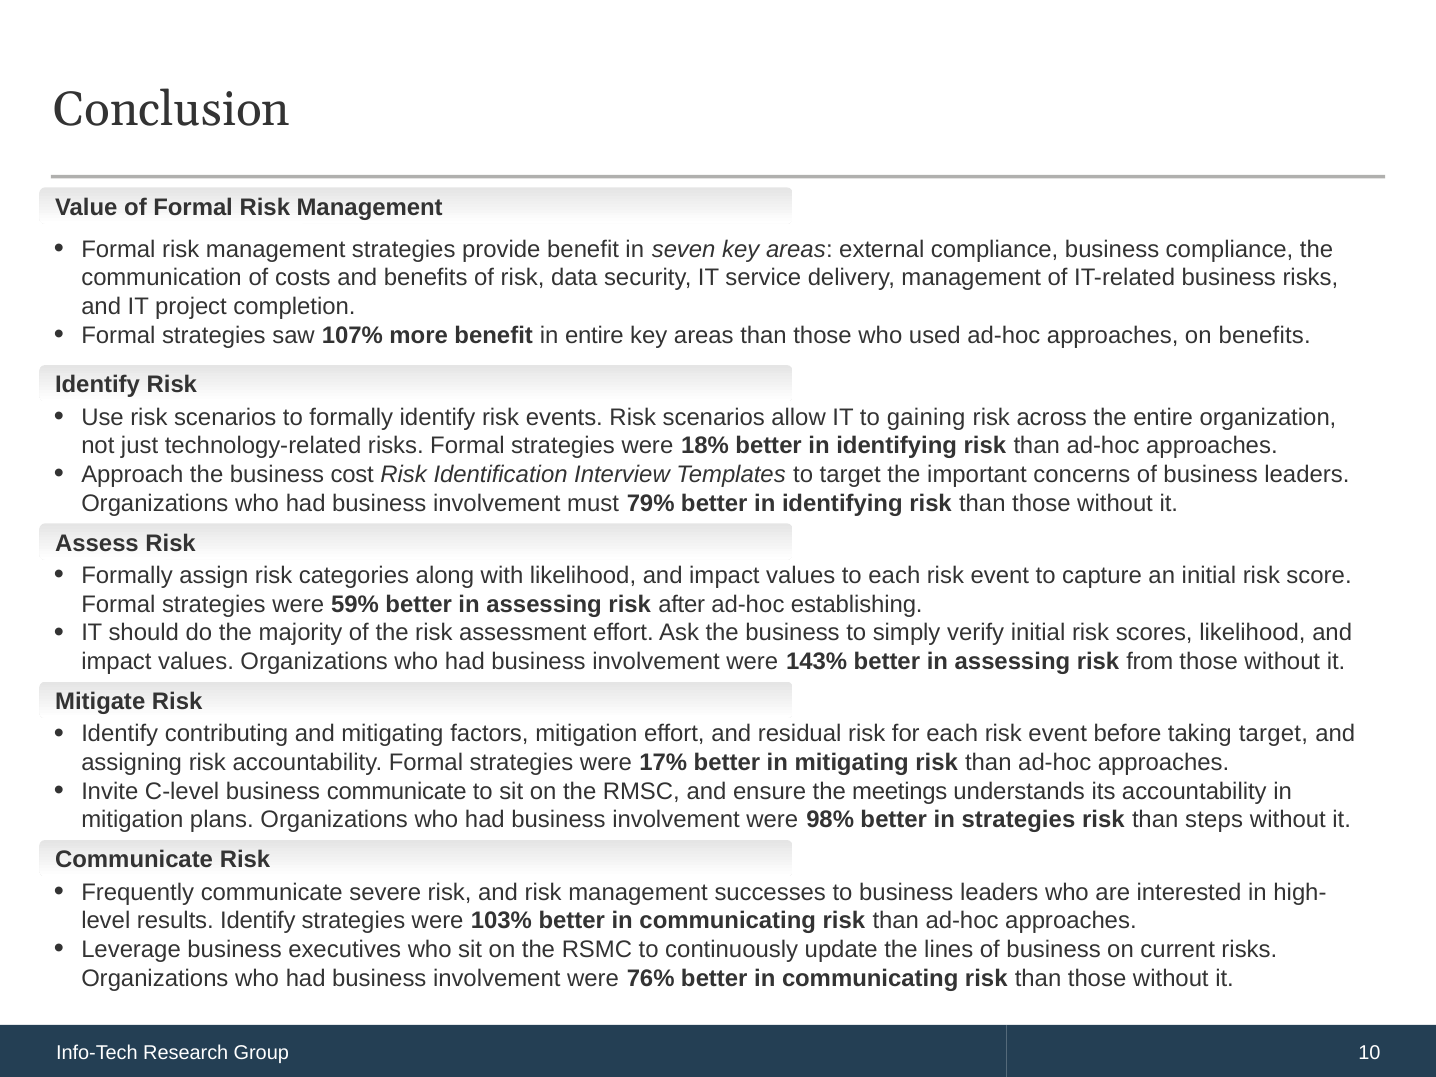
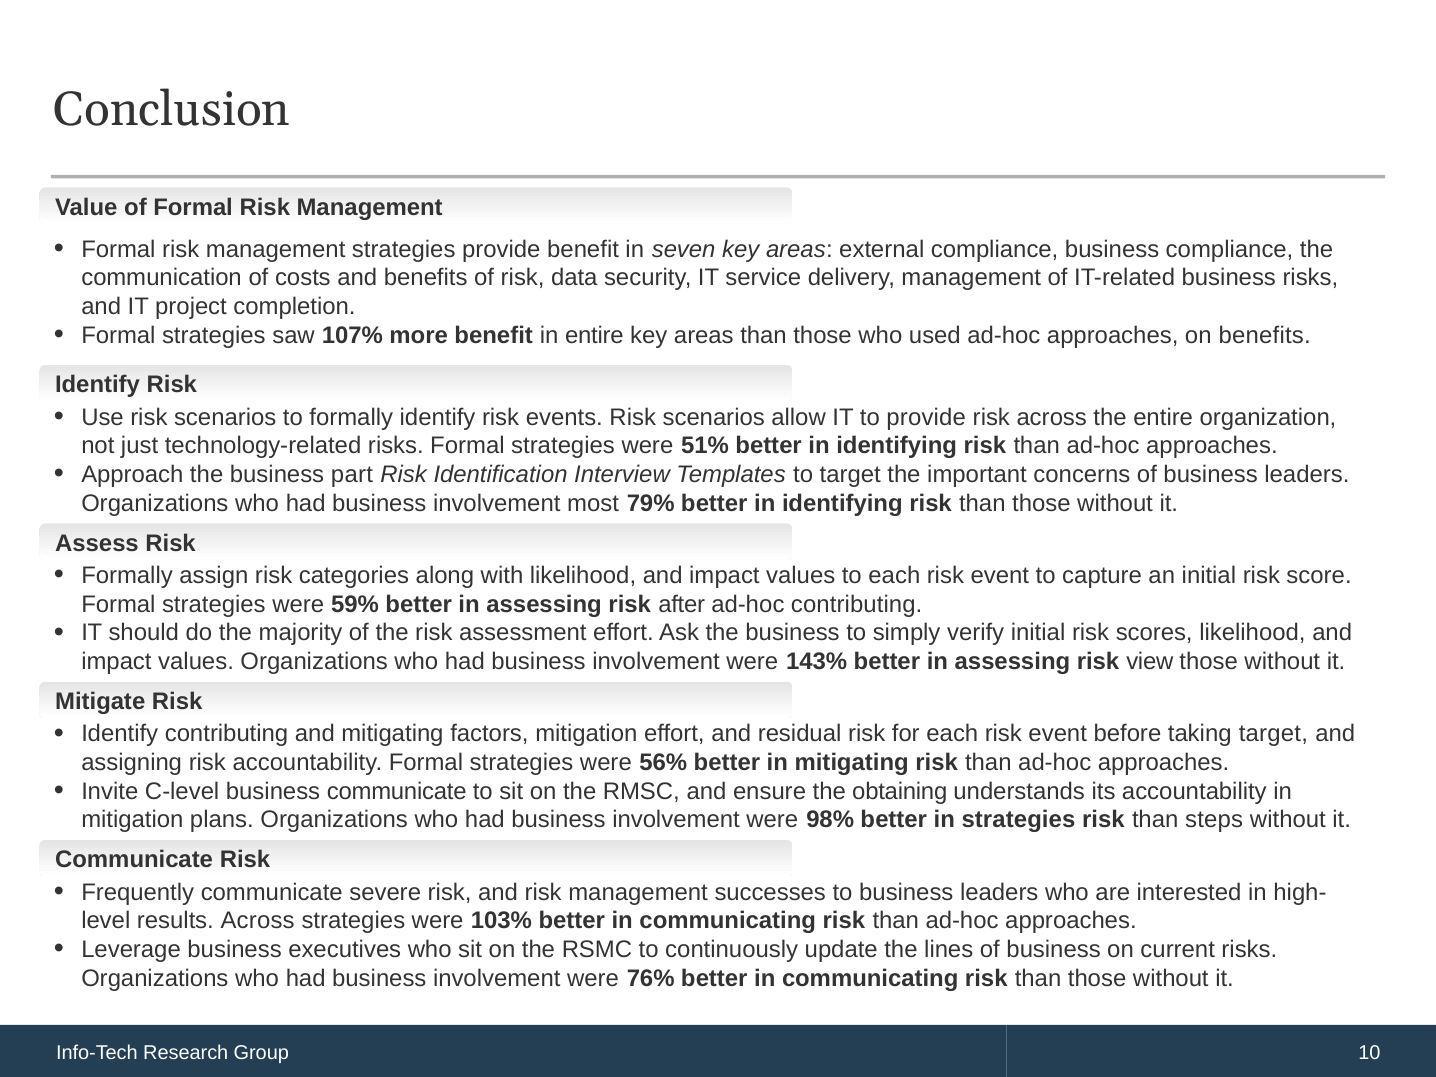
to gaining: gaining -> provide (926, 417)
18%: 18% -> 51% (705, 446)
cost: cost -> part (352, 475)
must: must -> most (593, 503)
ad-hoc establishing: establishing -> contributing (857, 604)
from: from -> view (1150, 662)
17%: 17% -> 56% (663, 763)
meetings: meetings -> obtaining (900, 791)
results Identify: Identify -> Across (258, 921)
